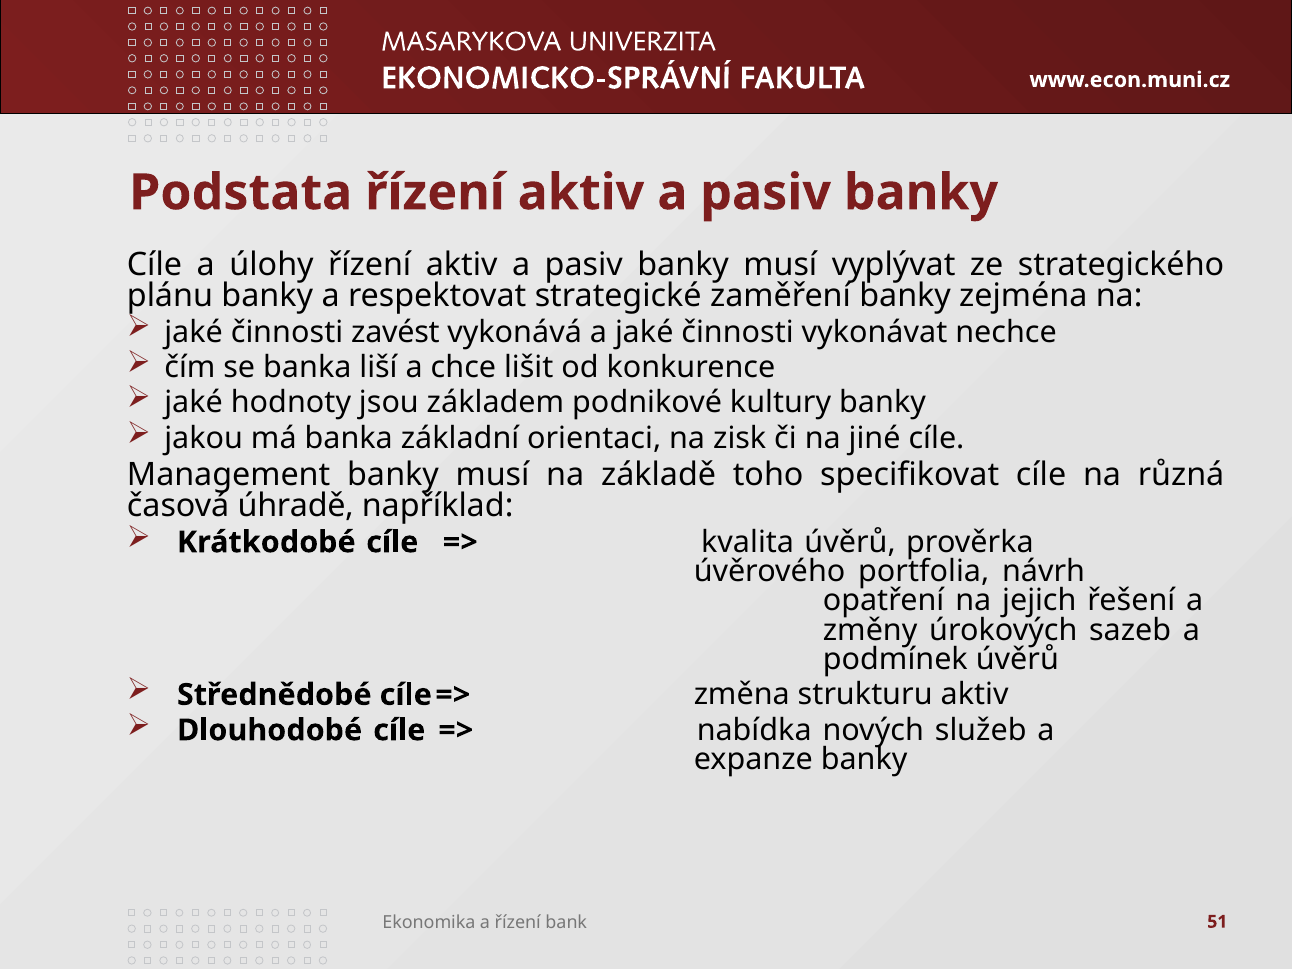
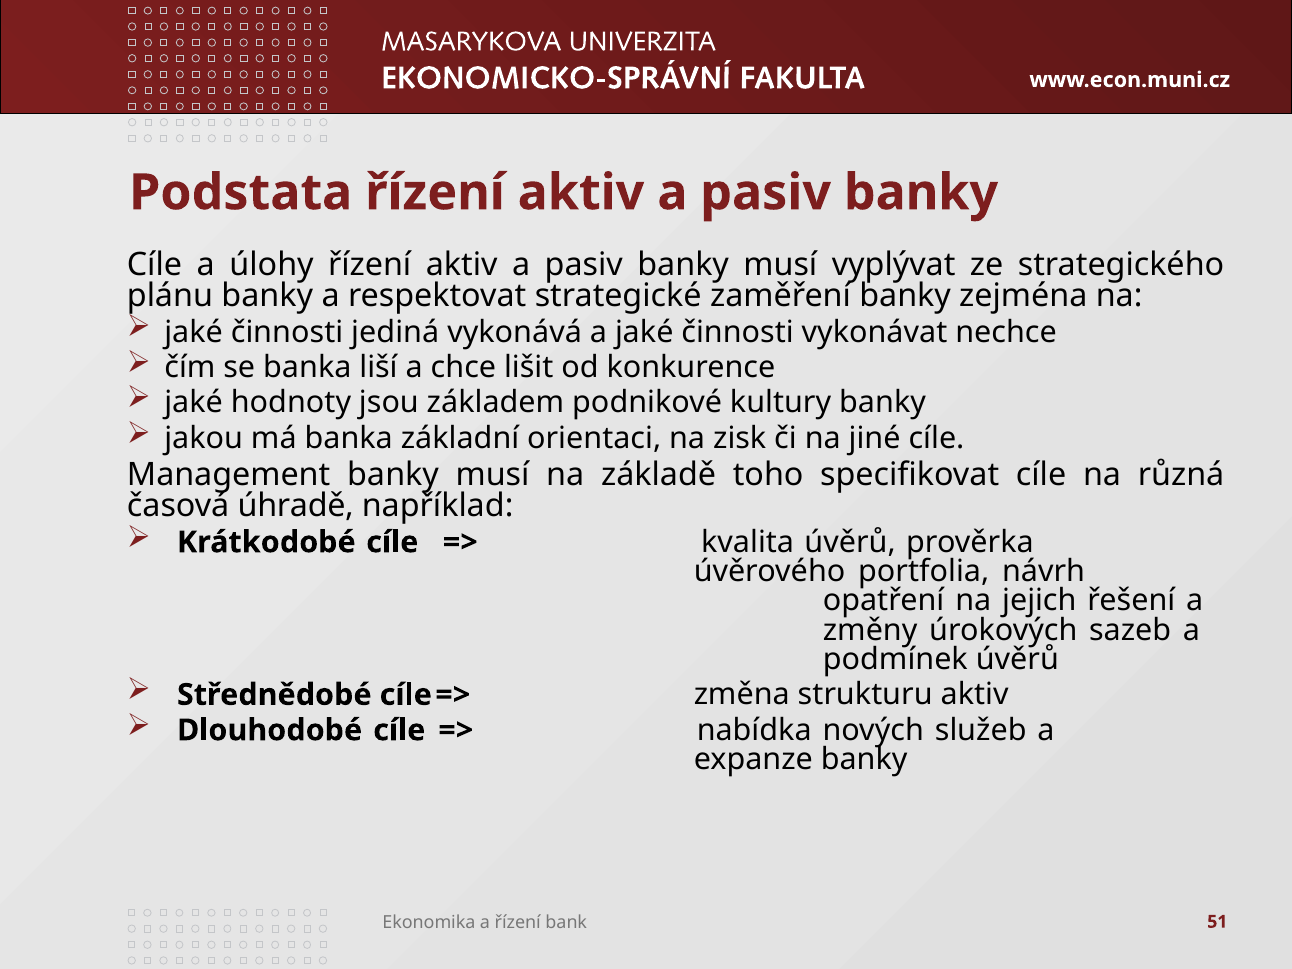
zavést: zavést -> jediná (395, 332)
